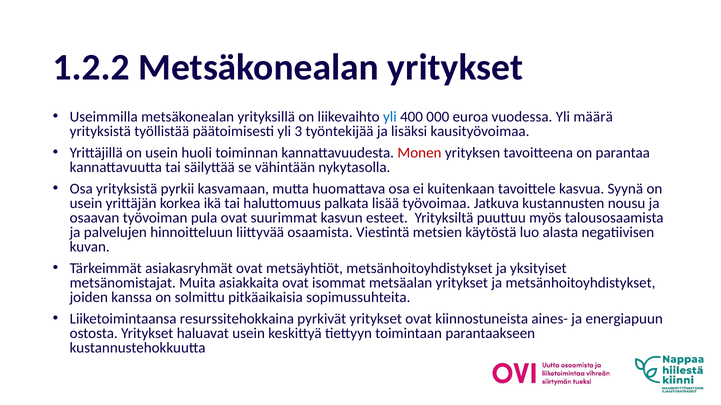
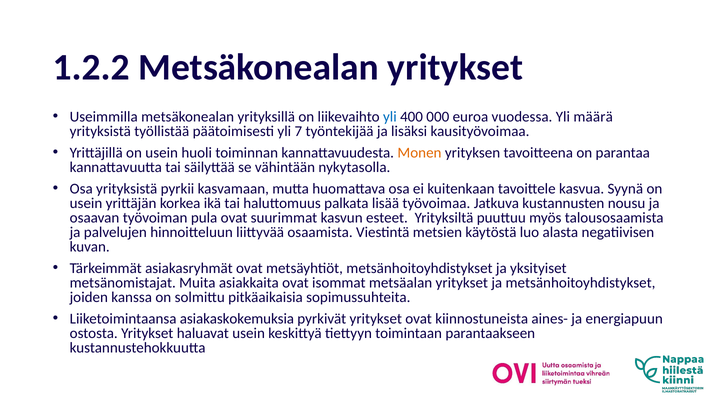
3: 3 -> 7 (298, 132)
Monen colour: red -> orange (419, 153)
resurssitehokkaina: resurssitehokkaina -> asiakaskokemuksia (237, 319)
